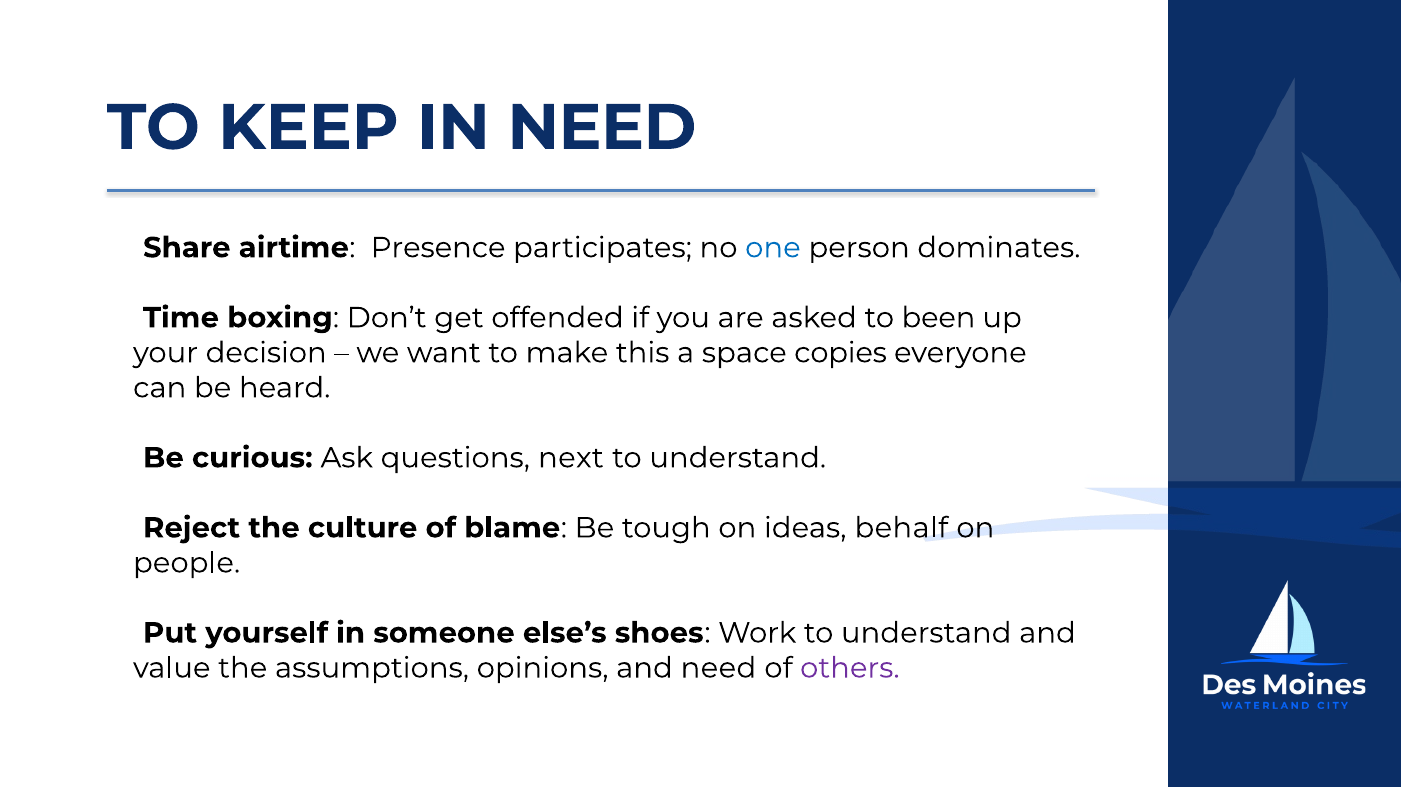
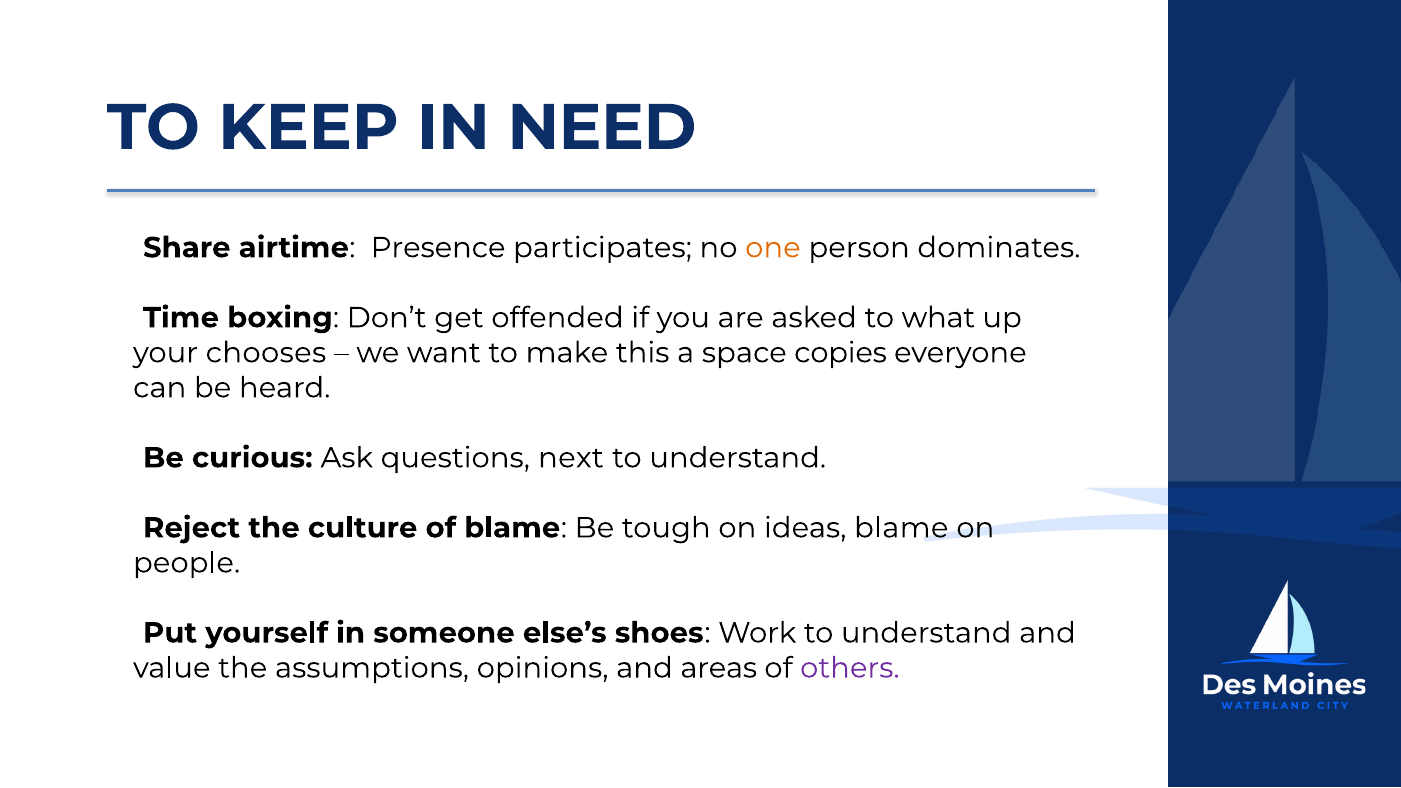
one colour: blue -> orange (773, 248)
been: been -> what (938, 318)
decision: decision -> chooses (266, 353)
ideas behalf: behalf -> blame (901, 528)
and need: need -> areas (719, 668)
